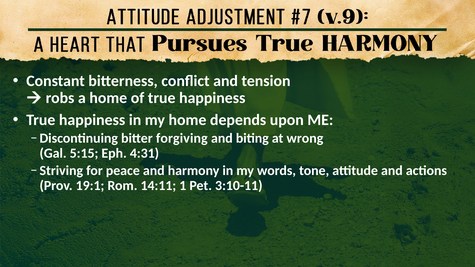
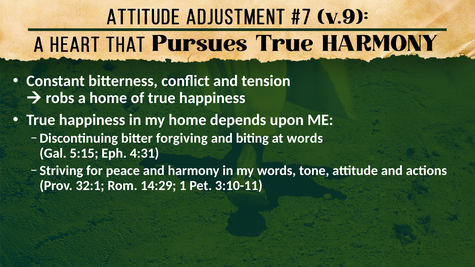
at wrong: wrong -> words (305, 139)
19:1: 19:1 -> 32:1 (90, 186)
14:11: 14:11 -> 14:29 (158, 186)
